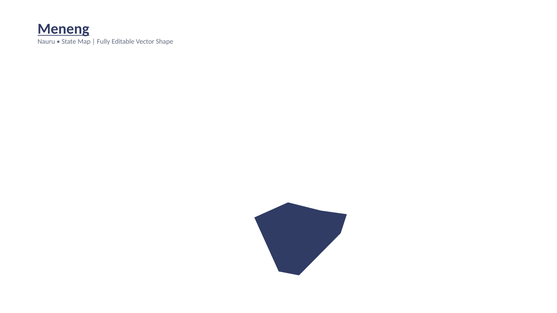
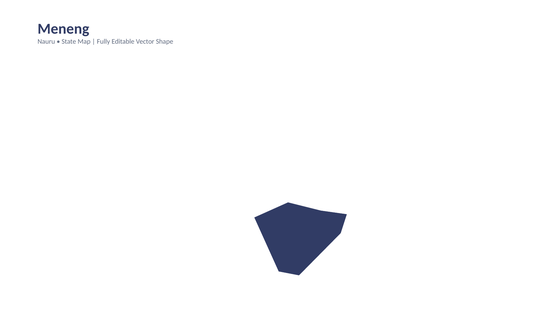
Meneng underline: present -> none (63, 29)
